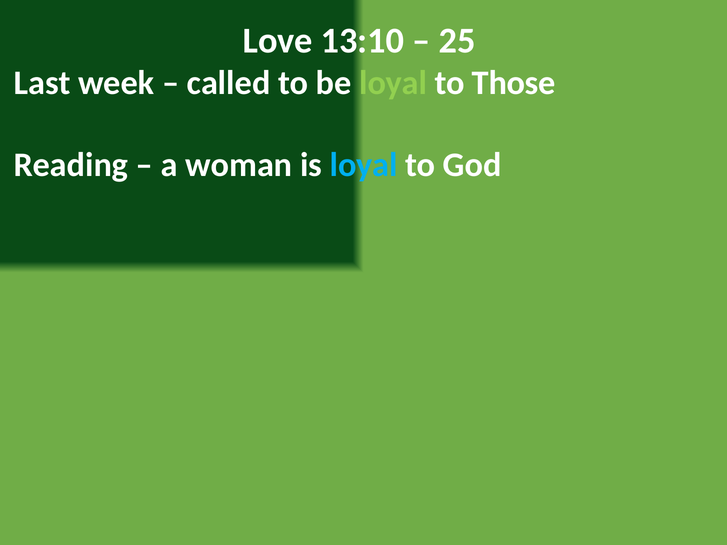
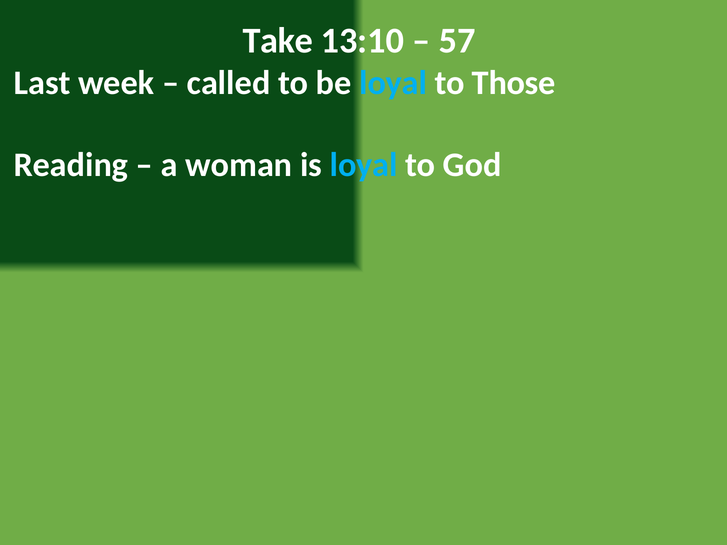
Love: Love -> Take (278, 41)
25: 25 -> 57 (457, 41)
loyal colour: light green -> light blue (393, 83)
